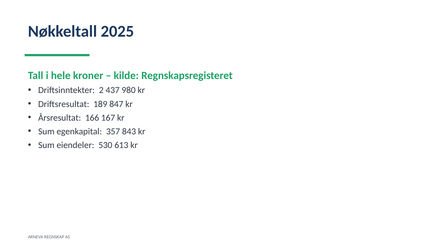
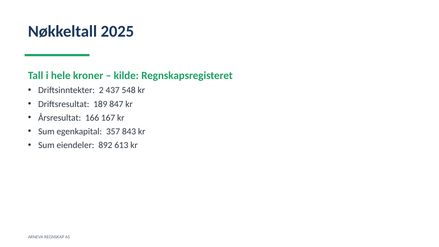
980: 980 -> 548 (129, 90)
530: 530 -> 892 (105, 145)
